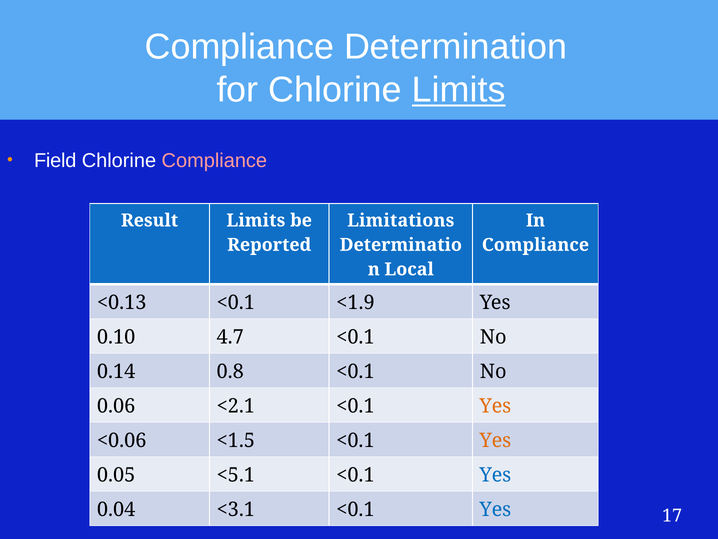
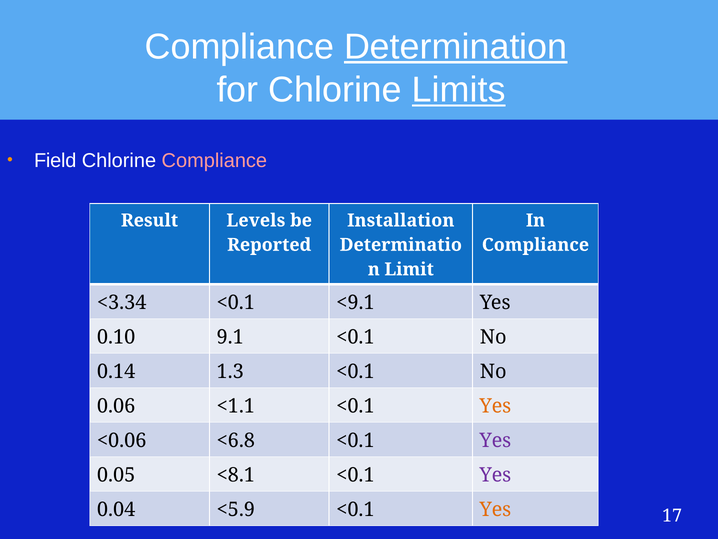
Determination underline: none -> present (456, 47)
Result Limits: Limits -> Levels (256, 220)
Limitations: Limitations -> Installation (401, 220)
Local: Local -> Limit (409, 269)
<0.13: <0.13 -> <3.34 (122, 302)
<1.9: <1.9 -> <9.1 (355, 302)
4.7: 4.7 -> 9.1 (230, 337)
0.8: 0.8 -> 1.3 (230, 371)
<2.1: <2.1 -> <1.1 (236, 406)
<1.5: <1.5 -> <6.8 (236, 440)
Yes colour: orange -> purple (495, 440)
<5.1: <5.1 -> <8.1 (236, 475)
Yes colour: blue -> purple (495, 475)
<3.1: <3.1 -> <5.9 (236, 509)
Yes colour: blue -> orange (495, 509)
